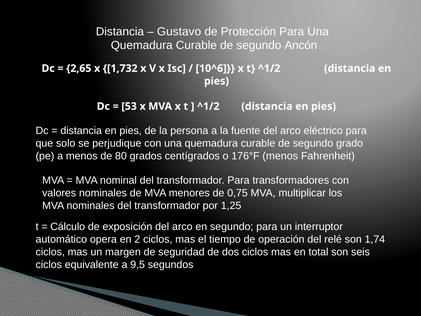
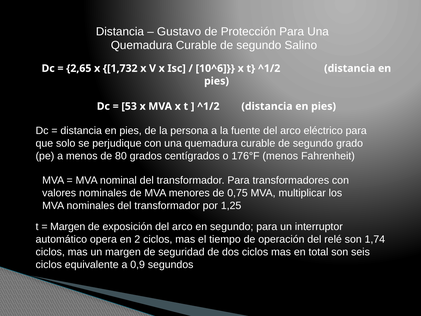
Ancón: Ancón -> Salino (301, 45)
Cálculo: Cálculo -> Margen (68, 227)
9,5: 9,5 -> 0,9 (138, 265)
